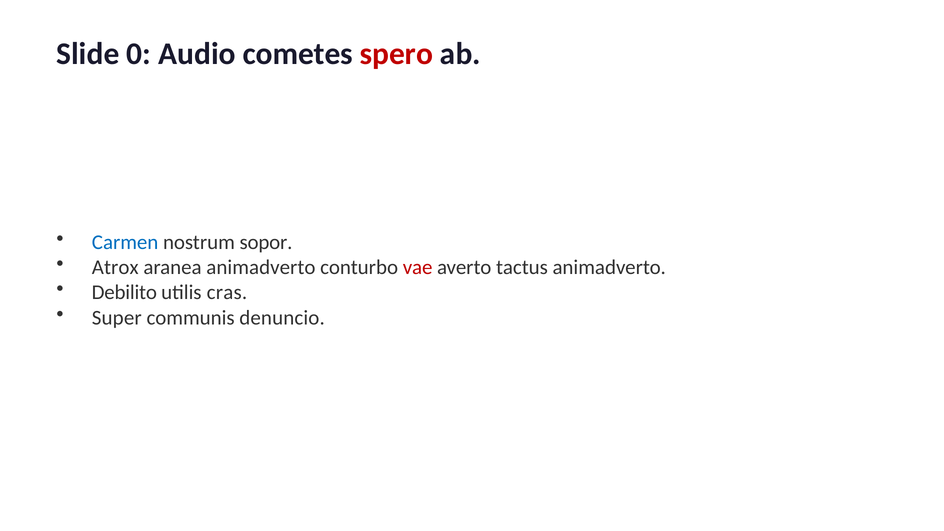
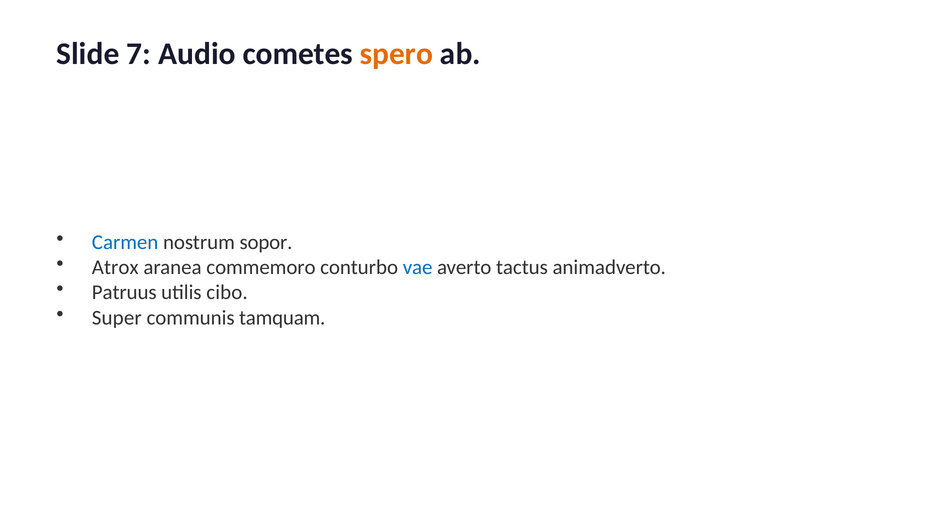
0: 0 -> 7 (139, 54)
spero colour: red -> orange (396, 54)
aranea animadverto: animadverto -> commemoro (261, 267)
vae colour: red -> blue (418, 267)
Debilito: Debilito -> Patruus (124, 292)
cras: cras -> cibo (227, 292)
denuncio: denuncio -> tamquam (282, 318)
